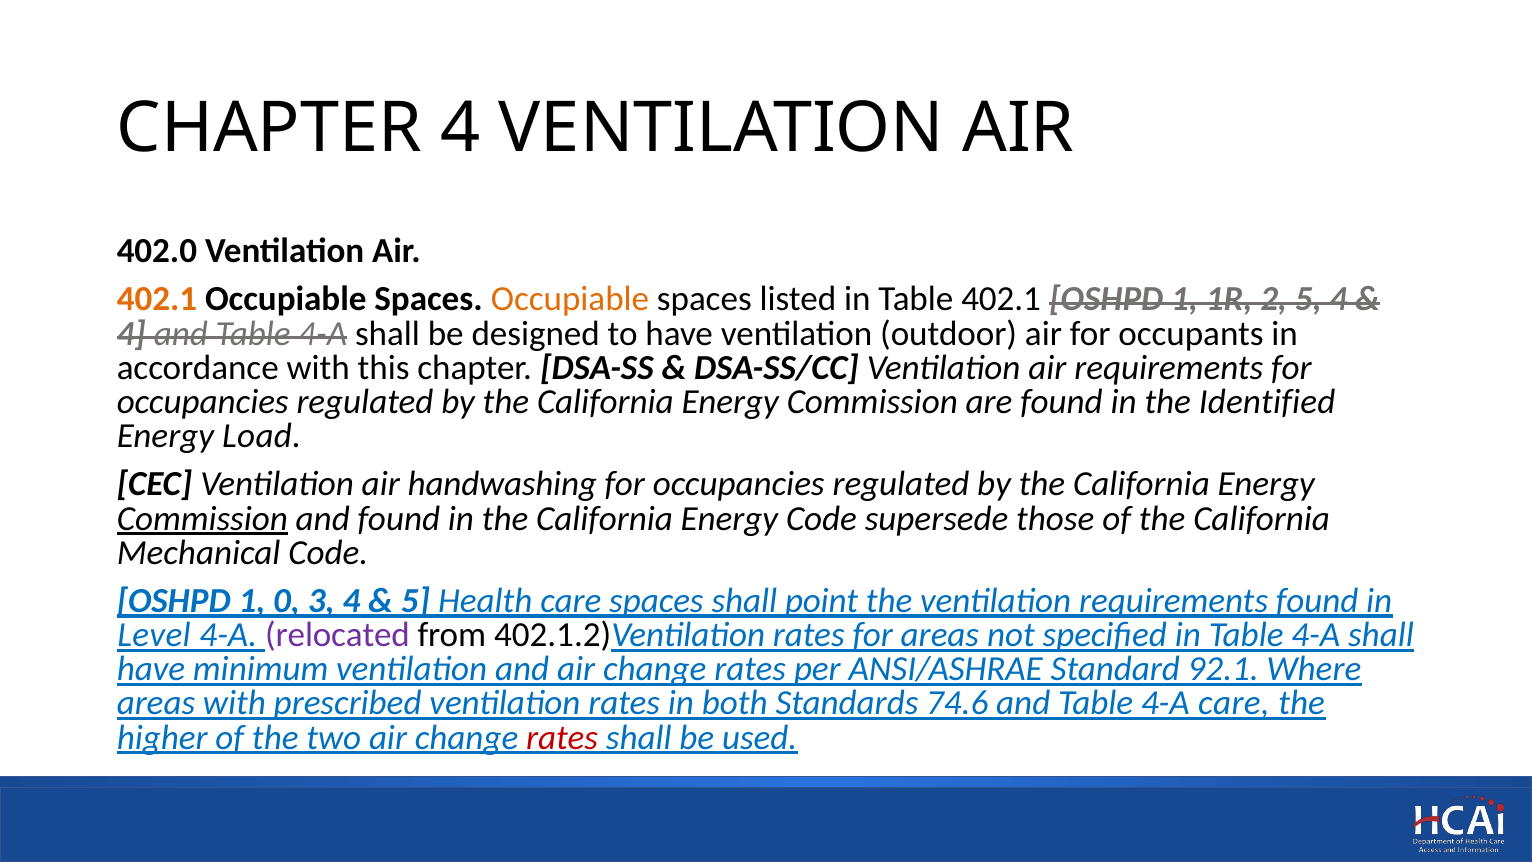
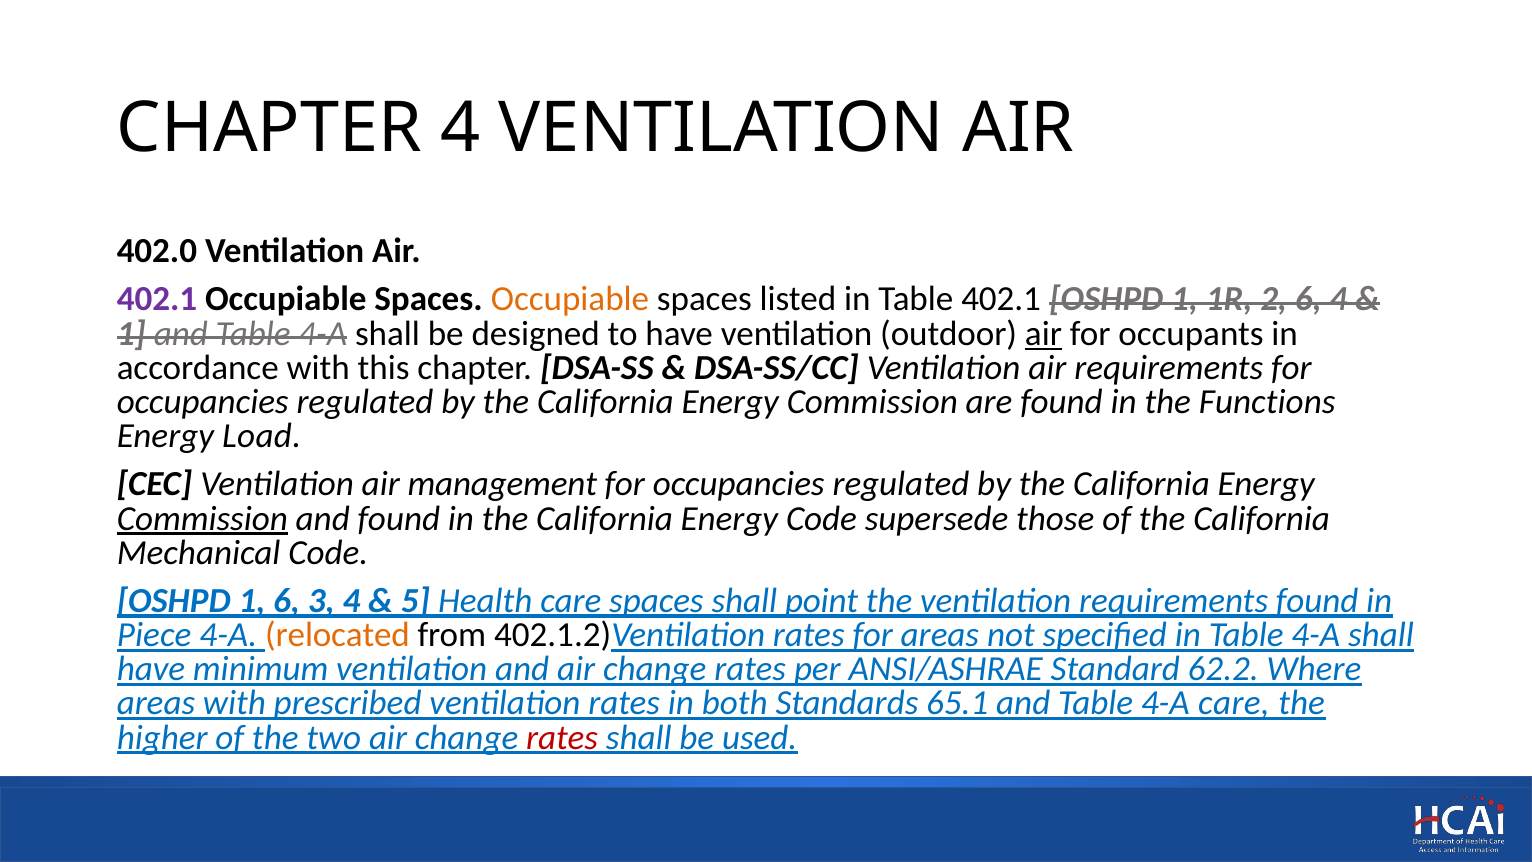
402.1 colour: orange -> purple (157, 299)
2 5: 5 -> 6 (1308, 299)
4: 4 -> 1 (131, 333)
air underline: none -> present (1043, 333)
Identified: Identified -> Functions (1267, 402)
handwashing: handwashing -> management (502, 484)
1 0: 0 -> 6 (287, 601)
Level: Level -> Piece (154, 635)
relocated colour: purple -> orange (337, 635)
92.1: 92.1 -> 62.2 (1223, 669)
74.6: 74.6 -> 65.1 (957, 703)
